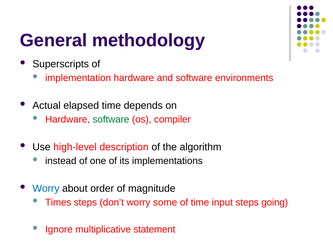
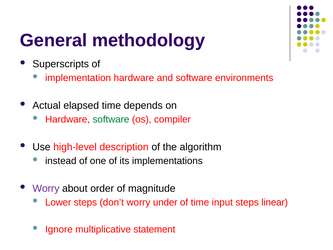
Worry colour: blue -> purple (46, 188)
Times: Times -> Lower (58, 202)
some: some -> under (165, 202)
going: going -> linear (275, 202)
